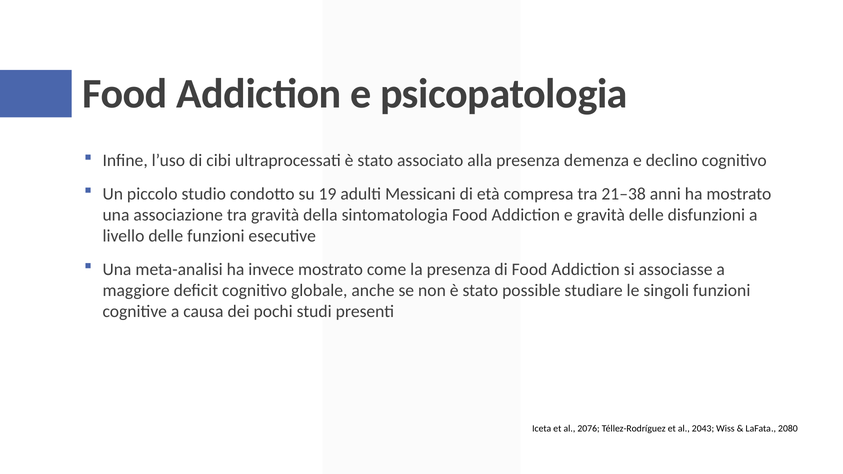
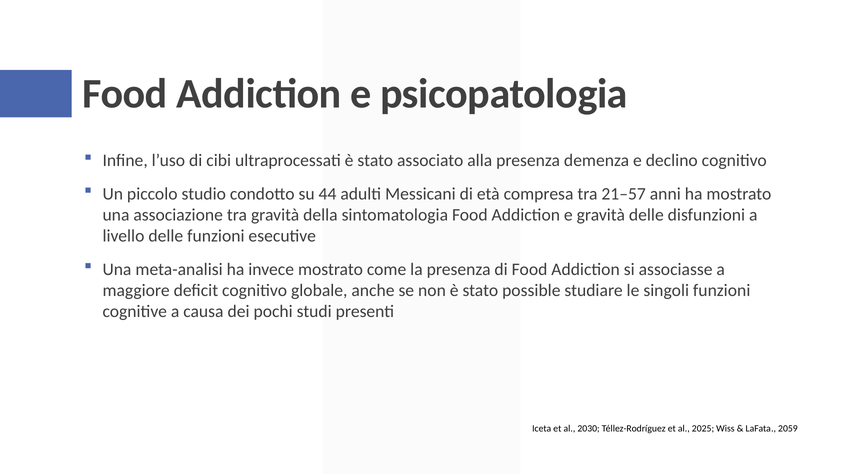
19: 19 -> 44 (328, 194)
21–38: 21–38 -> 21–57 (624, 194)
2076: 2076 -> 2030 (589, 429)
2043: 2043 -> 2025 (703, 429)
2080: 2080 -> 2059 (788, 429)
